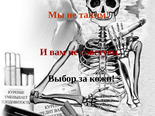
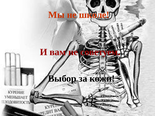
таким: таким -> школе (94, 15)
